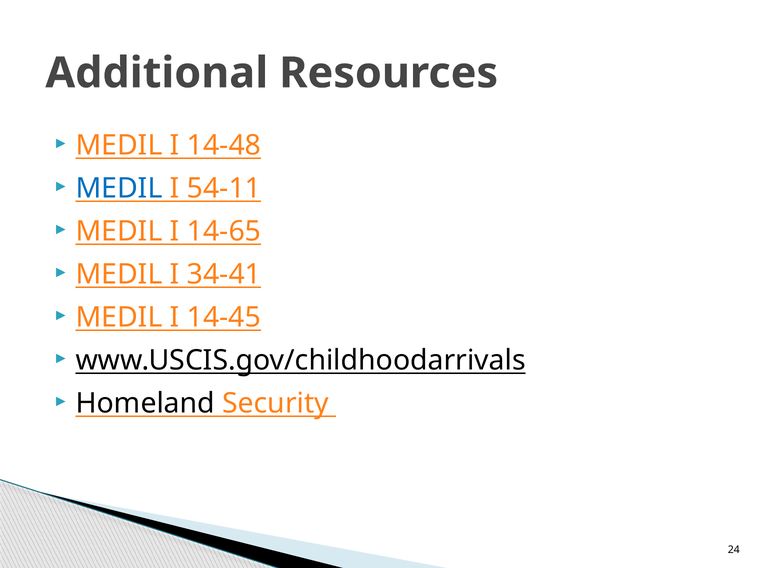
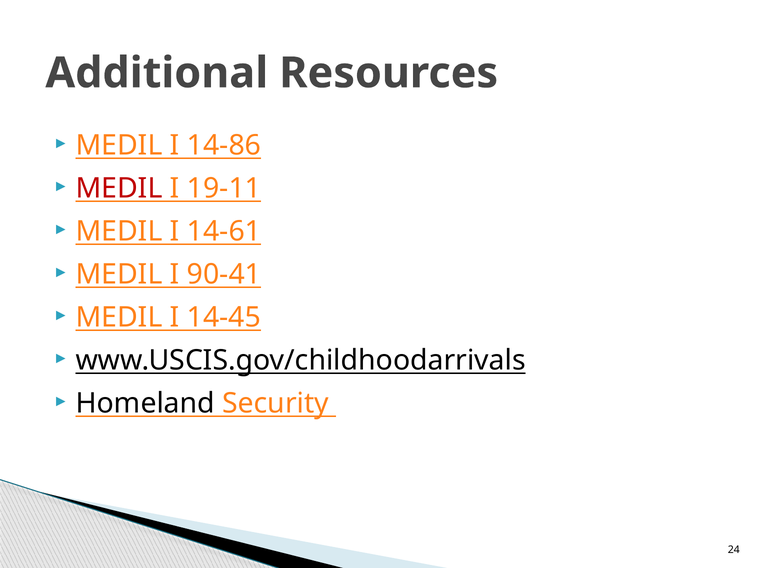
14-48: 14-48 -> 14-86 (224, 146)
MEDIL colour: blue -> red (119, 189)
54-11: 54-11 -> 19-11 (224, 189)
14-65: 14-65 -> 14-61 (224, 232)
34-41: 34-41 -> 90-41 (224, 275)
